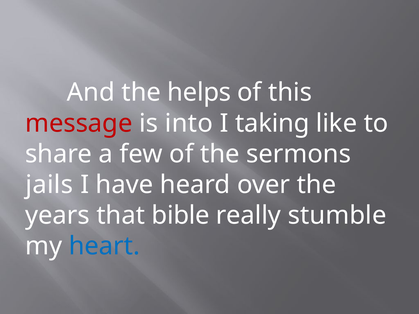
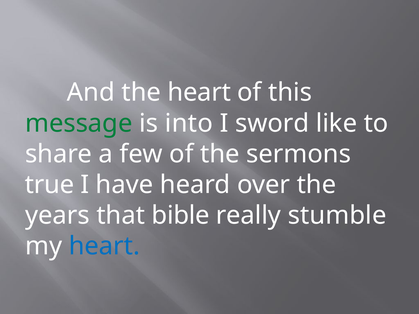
the helps: helps -> heart (199, 93)
message colour: red -> green (79, 123)
taking: taking -> sword (272, 123)
jails: jails -> true (50, 185)
